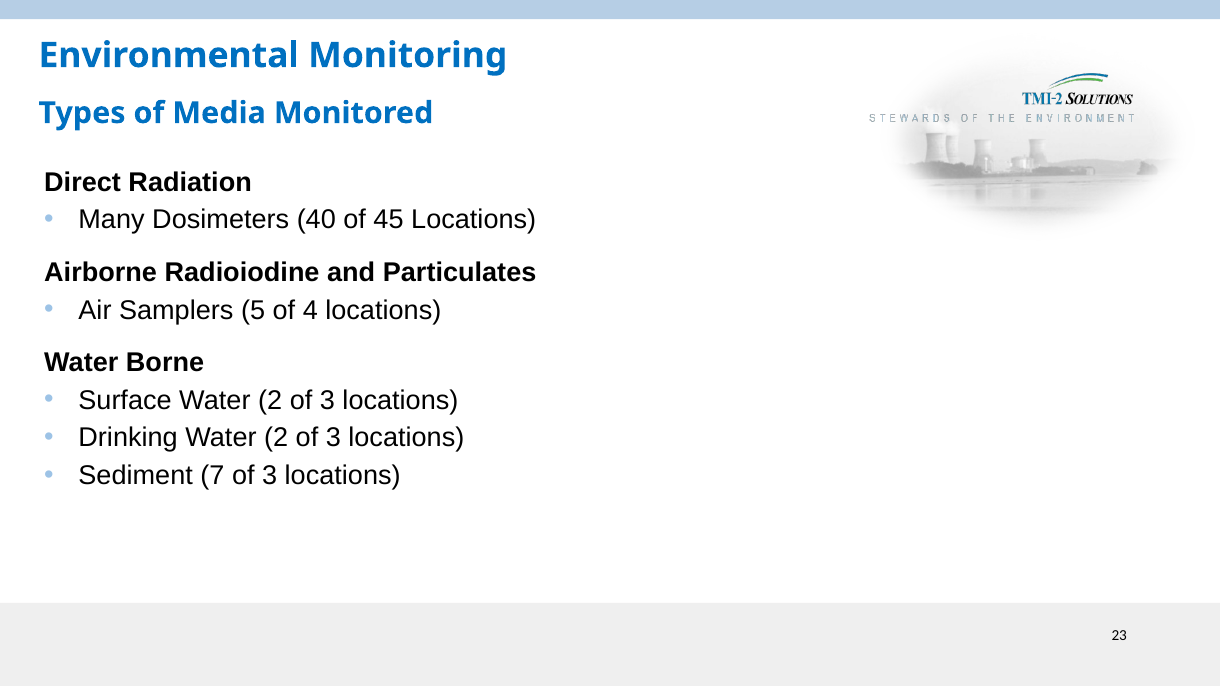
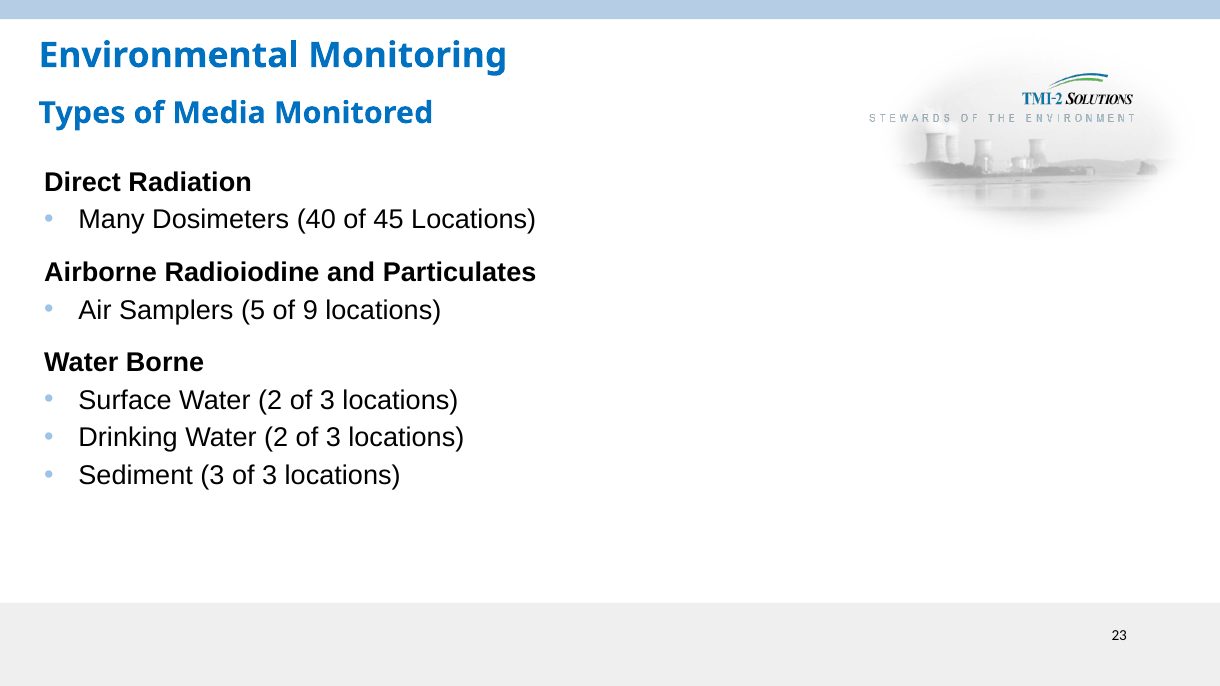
4: 4 -> 9 (310, 310)
Sediment 7: 7 -> 3 (212, 476)
